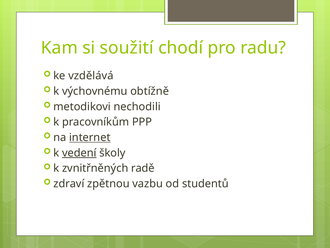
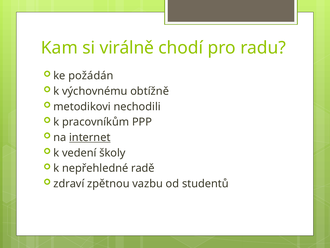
soužití: soužití -> virálně (127, 48)
vzdělává: vzdělává -> požádán (91, 76)
vedení underline: present -> none (79, 153)
zvnitřněných: zvnitřněných -> nepřehledné (95, 168)
